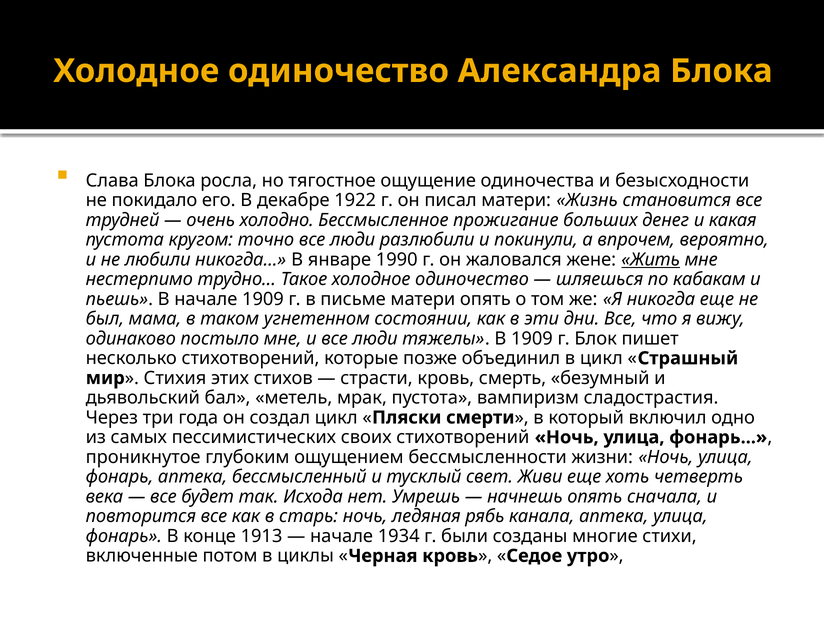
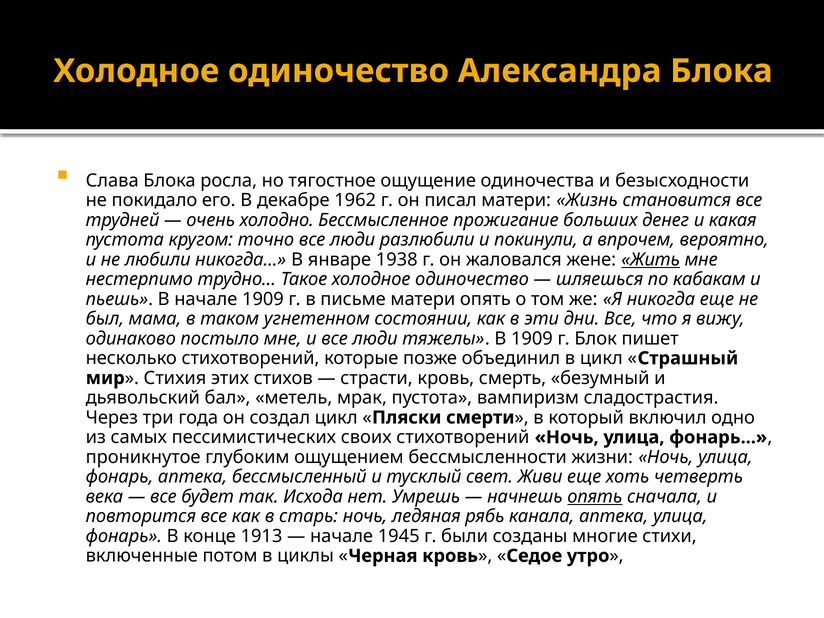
1922: 1922 -> 1962 (355, 200)
1990: 1990 -> 1938 (397, 259)
опять underline: none -> present (595, 497)
1934: 1934 -> 1945 (399, 536)
